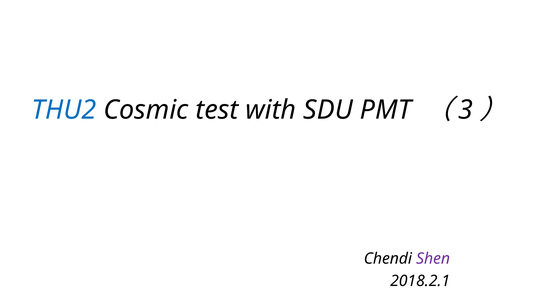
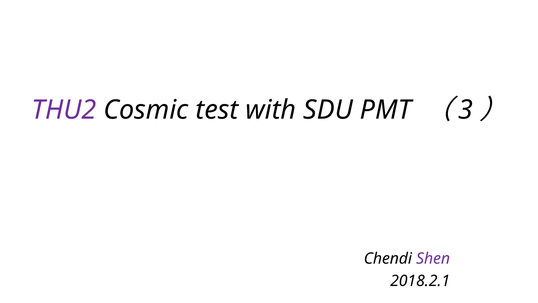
THU2 colour: blue -> purple (64, 110)
